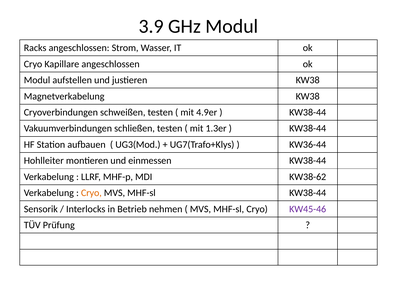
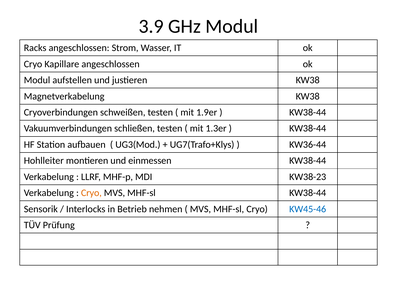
4.9er: 4.9er -> 1.9er (207, 112)
KW38-62: KW38-62 -> KW38-23 (308, 177)
KW45-46 colour: purple -> blue (308, 209)
